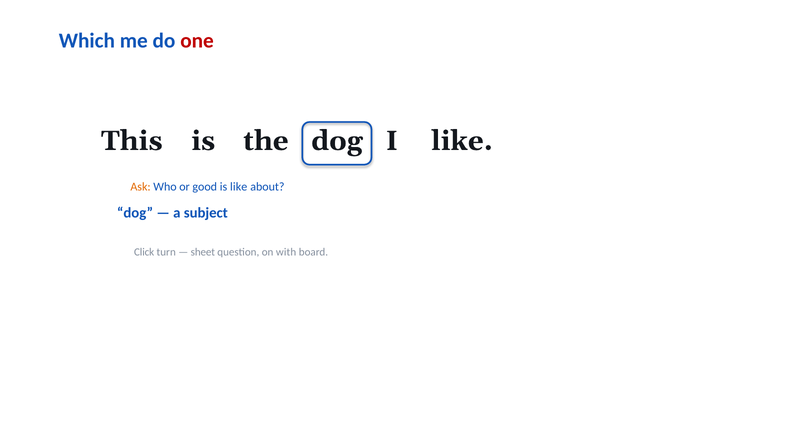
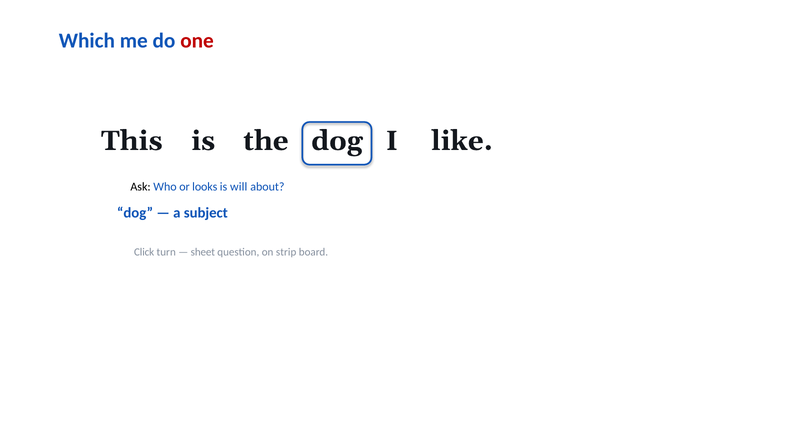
Ask colour: orange -> black (141, 187)
good: good -> looks (205, 187)
is like: like -> will (239, 187)
with: with -> strip (286, 252)
